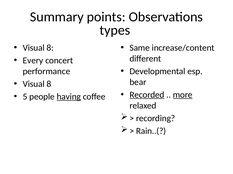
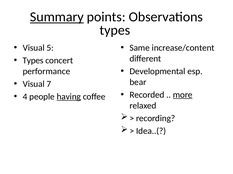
Summary underline: none -> present (57, 17)
8: 8 -> 5 (50, 48)
Every: Every -> Types (33, 61)
8: 8 -> 7 (49, 84)
Recorded underline: present -> none (147, 95)
5: 5 -> 4 (25, 97)
Rain..(: Rain..( -> Idea..( (151, 131)
